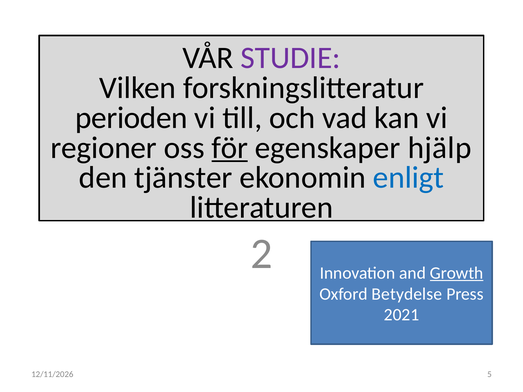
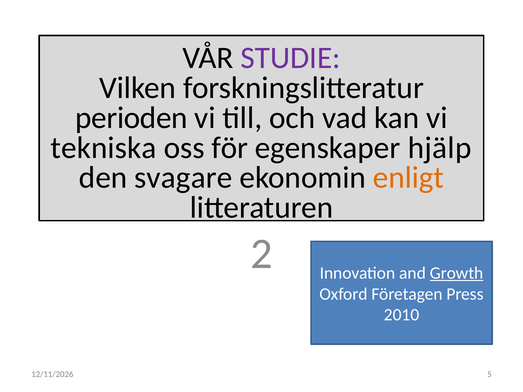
regioner: regioner -> tekniska (104, 148)
för underline: present -> none (230, 148)
tjänster: tjänster -> svagare (183, 178)
enligt colour: blue -> orange (408, 178)
Betydelse: Betydelse -> Företagen (407, 294)
2021: 2021 -> 2010 (402, 315)
